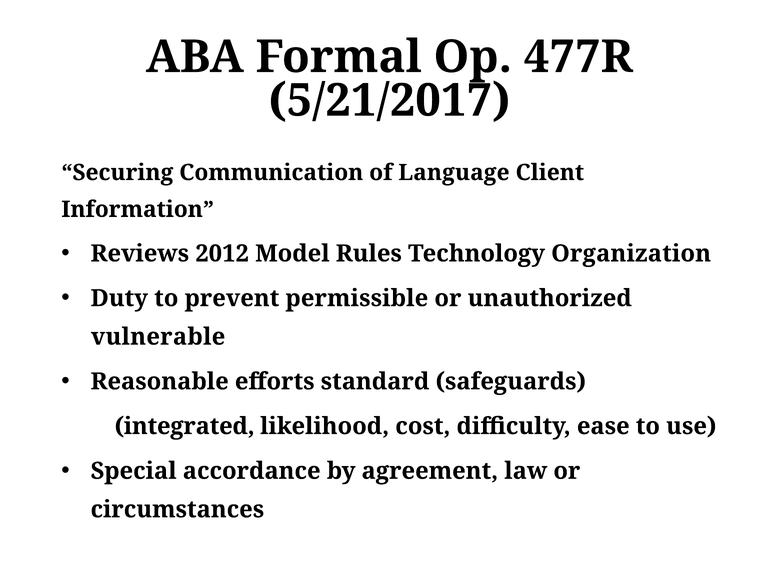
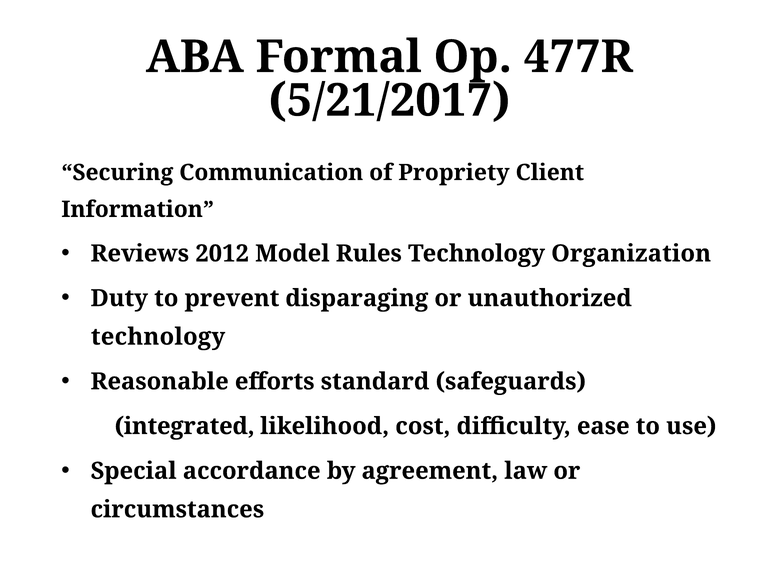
Language: Language -> Propriety (454, 173)
permissible: permissible -> disparaging (357, 298)
vulnerable: vulnerable -> technology (158, 337)
